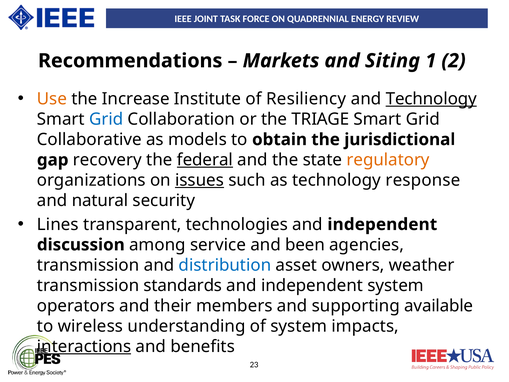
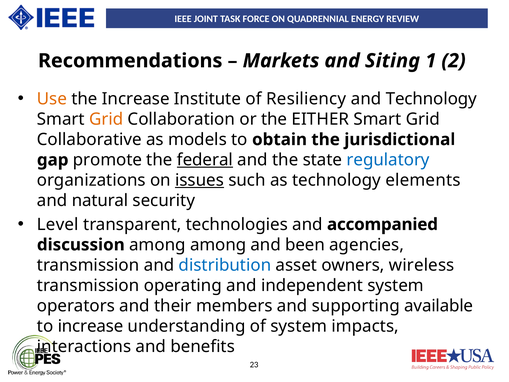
Technology underline: present -> none (431, 99)
Grid colour: blue -> orange (106, 119)
TRIAGE: TRIAGE -> EITHER (320, 119)
recovery: recovery -> promote (107, 160)
regulatory colour: orange -> blue (388, 160)
response: response -> elements (423, 180)
Lines: Lines -> Level (58, 224)
independent: independent -> accompanied (382, 224)
among service: service -> among (218, 245)
weather: weather -> wireless (422, 265)
standards: standards -> operating (183, 285)
to wireless: wireless -> increase (91, 326)
interactions underline: present -> none (84, 346)
